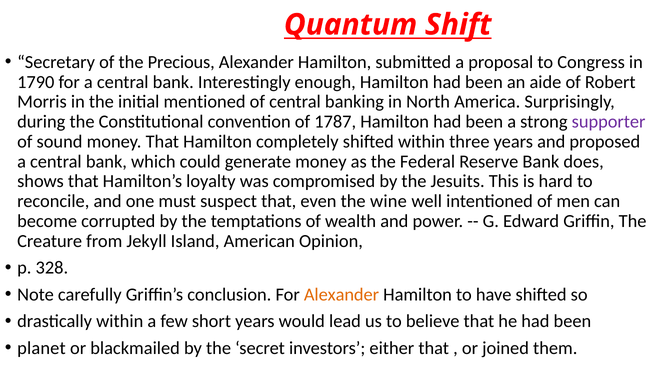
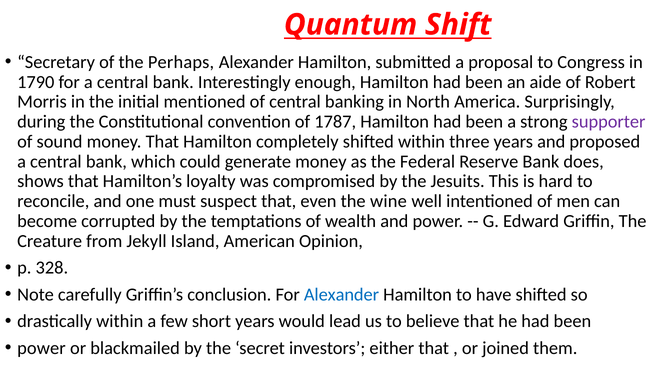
Precious: Precious -> Perhaps (181, 62)
Alexander colour: orange -> blue (341, 294)
planet: planet -> power (41, 348)
